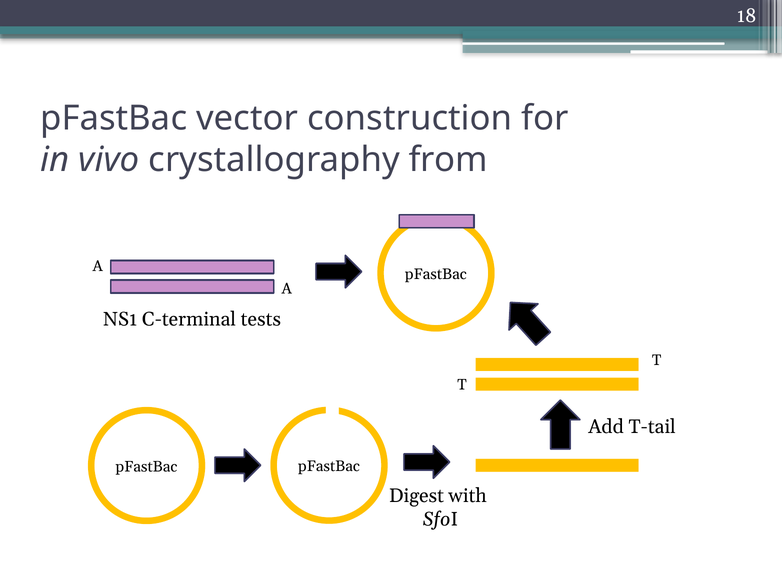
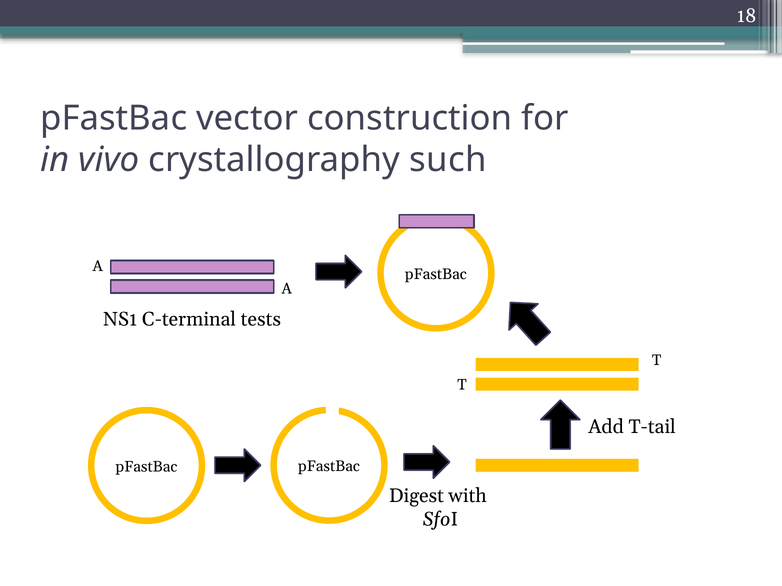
from: from -> such (448, 160)
